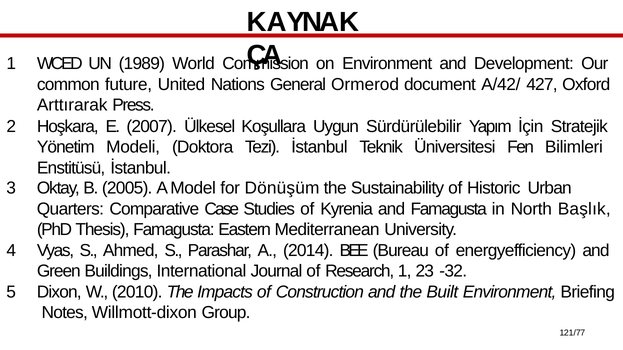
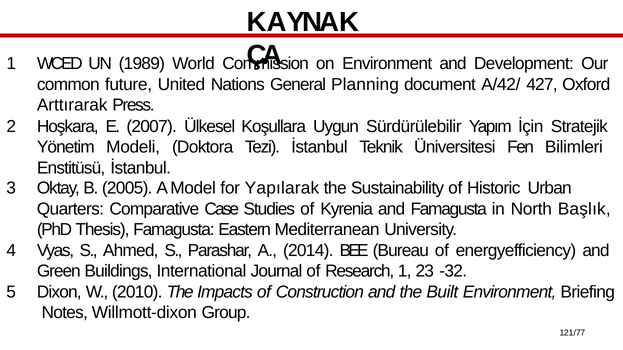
Ormerod: Ormerod -> Planning (365, 84)
Dönüşüm: Dönüşüm -> Yapılarak (282, 188)
